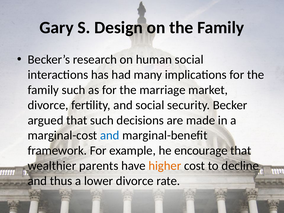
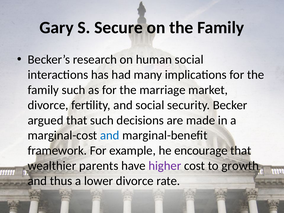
Design: Design -> Secure (119, 27)
higher colour: orange -> purple (165, 166)
decline: decline -> growth (240, 166)
